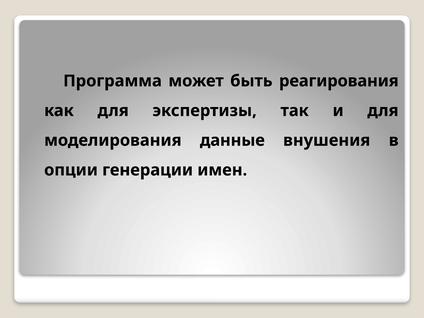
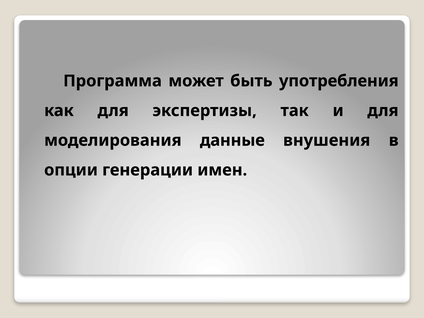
реагирования: реагирования -> употребления (339, 81)
